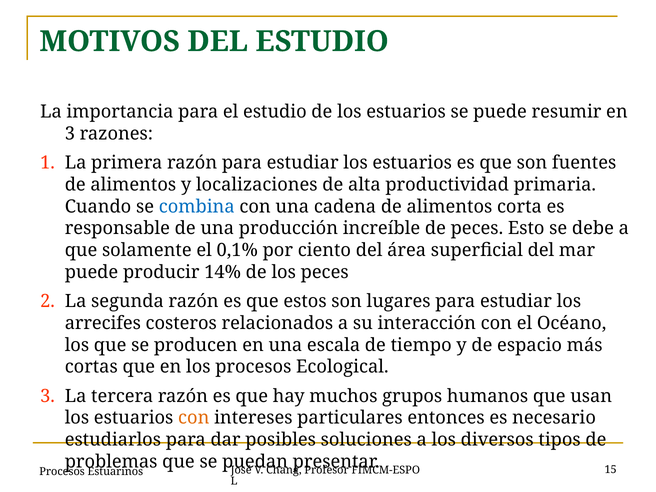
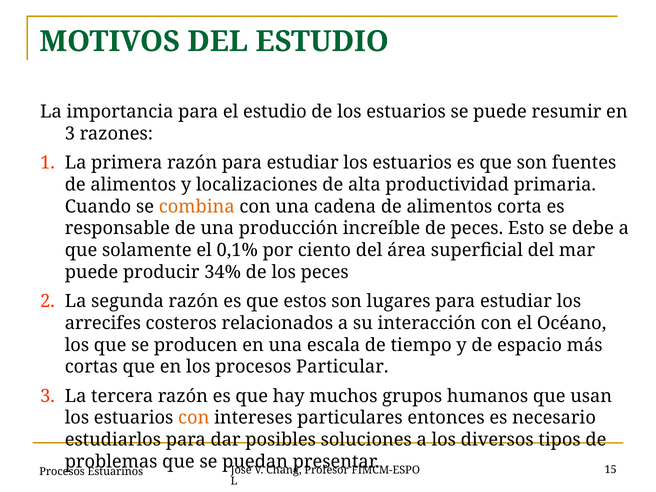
combina colour: blue -> orange (197, 207)
14%: 14% -> 34% (223, 272)
Ecological: Ecological -> Particular (342, 367)
